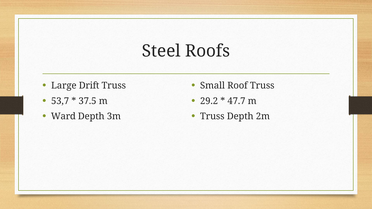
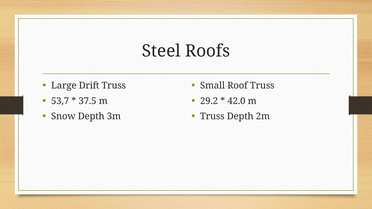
47.7: 47.7 -> 42.0 (236, 101)
Ward: Ward -> Snow (63, 116)
